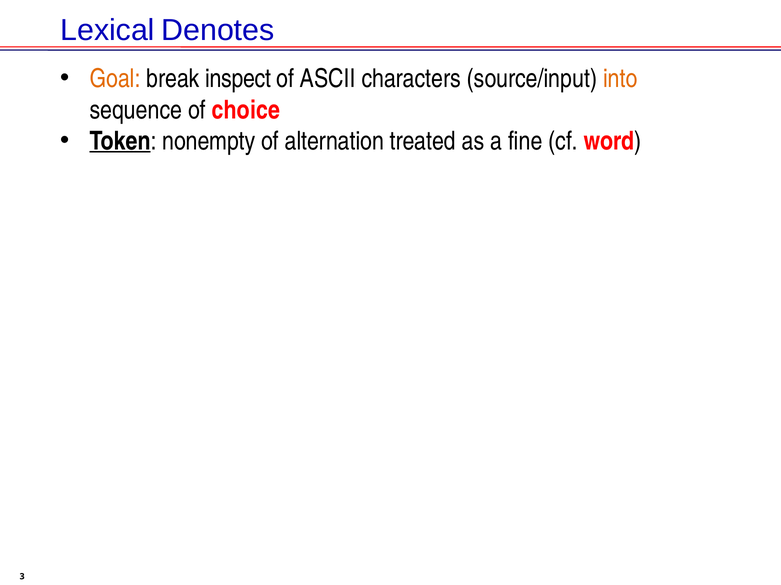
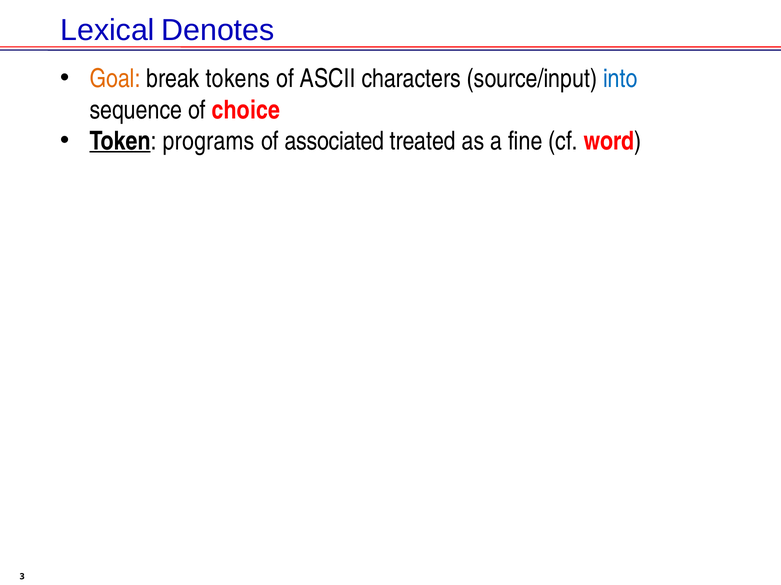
break inspect: inspect -> tokens (238, 79)
into colour: orange -> blue (620, 79)
nonempty: nonempty -> programs (209, 141)
of alternation: alternation -> associated (334, 141)
